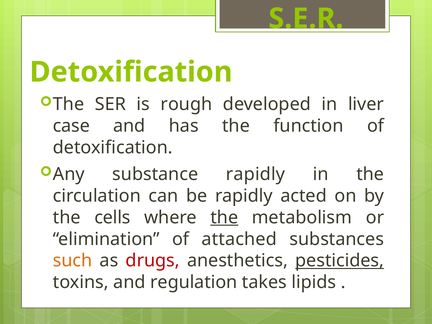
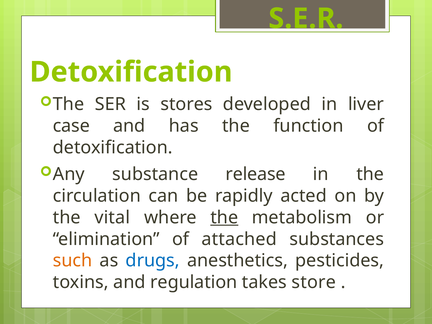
rough: rough -> stores (187, 104)
substance rapidly: rapidly -> release (256, 174)
cells: cells -> vital (112, 217)
drugs colour: red -> blue (153, 261)
pesticides underline: present -> none (340, 261)
lipids: lipids -> store (314, 282)
